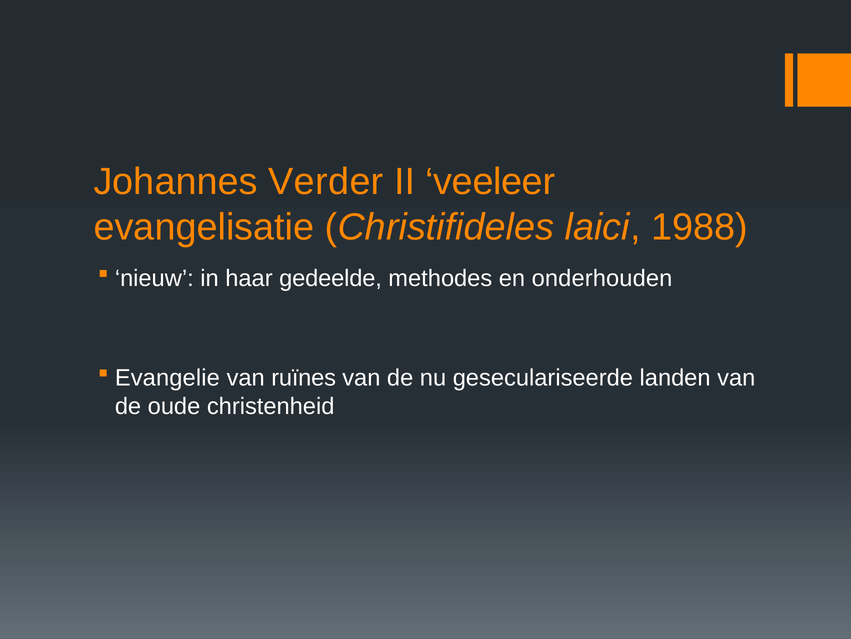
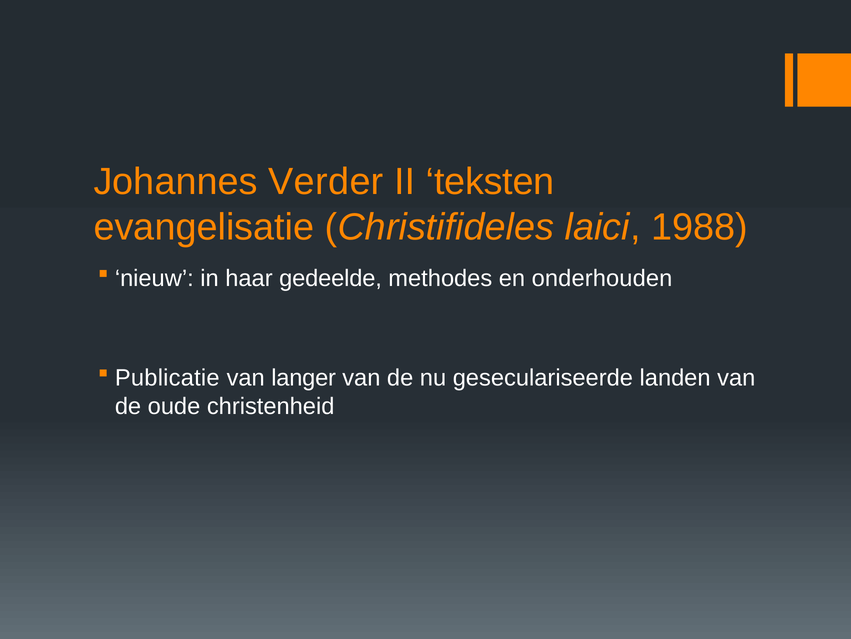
veeleer: veeleer -> teksten (490, 181)
Evangelie: Evangelie -> Publicatie (167, 377)
ruïnes: ruïnes -> langer (304, 377)
